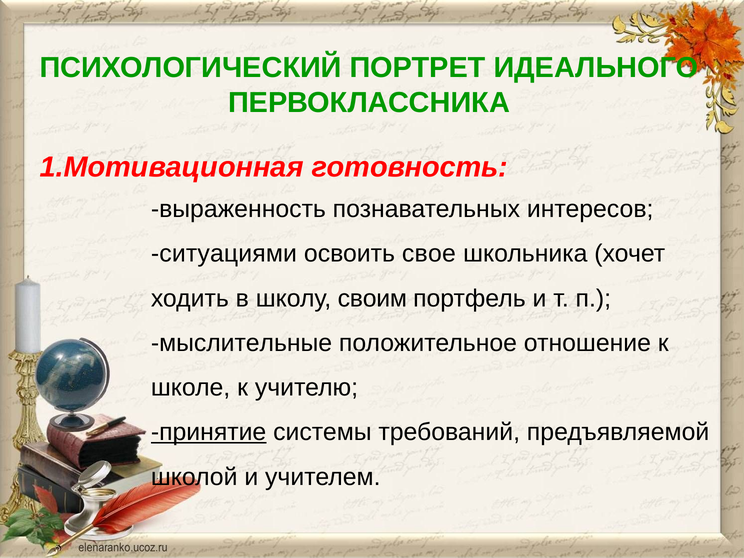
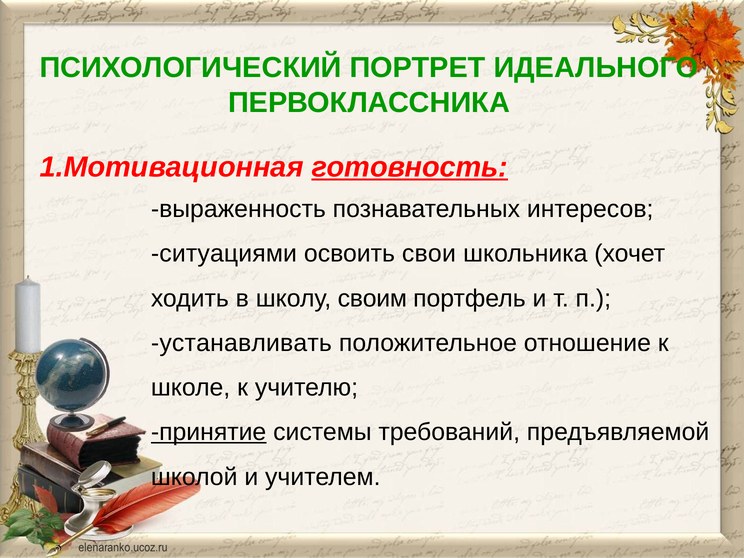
готовность underline: none -> present (410, 167)
свое: свое -> свои (429, 254)
мыслительные: мыслительные -> устанавливать (241, 343)
